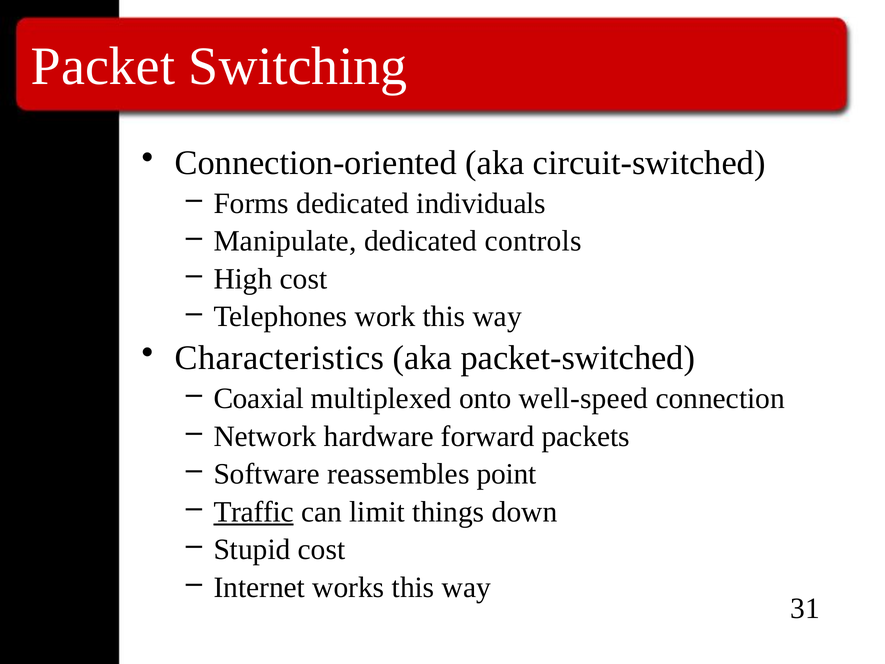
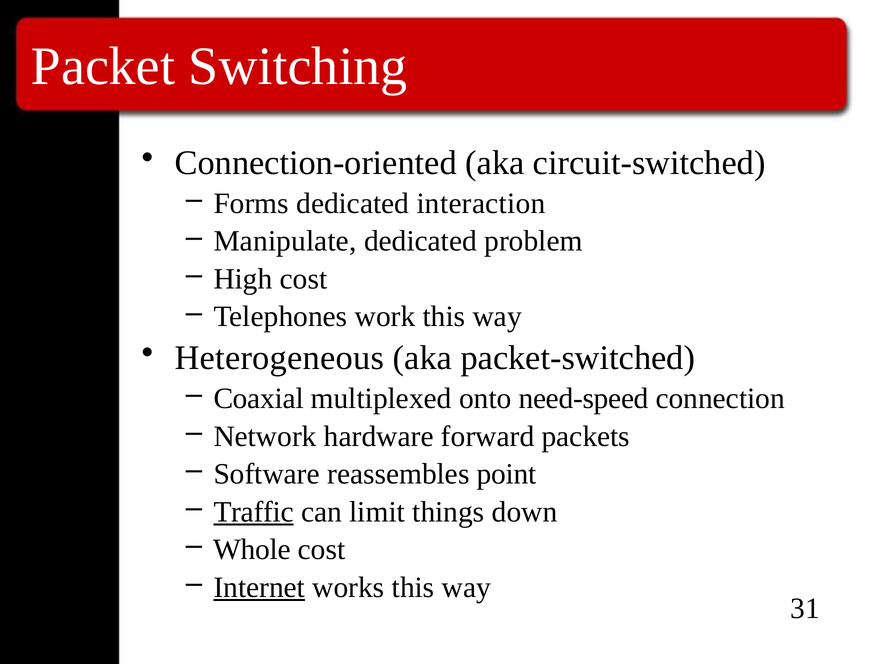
individuals: individuals -> interaction (481, 203)
controls: controls -> problem (533, 241)
Characteristics: Characteristics -> Heterogeneous (280, 358)
well-speed: well-speed -> need-speed (584, 398)
Stupid: Stupid -> Whole (252, 549)
Internet underline: none -> present (259, 587)
